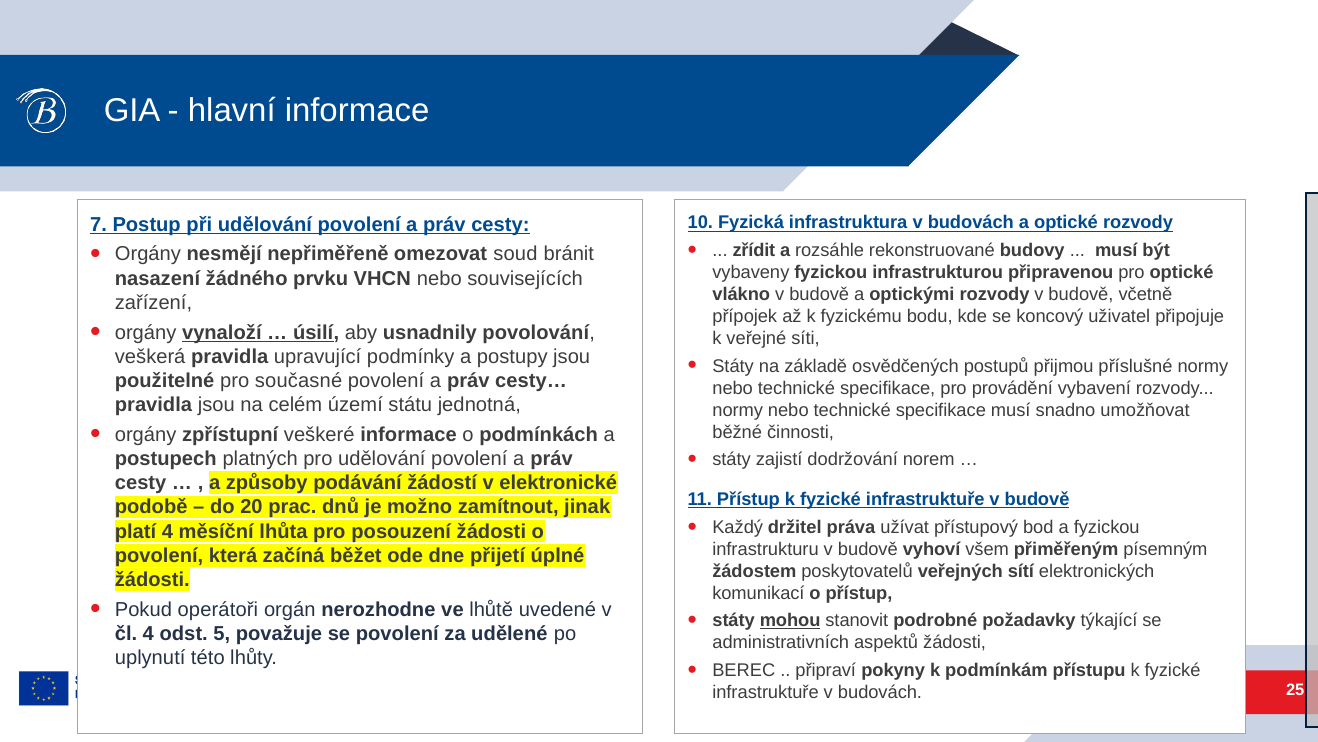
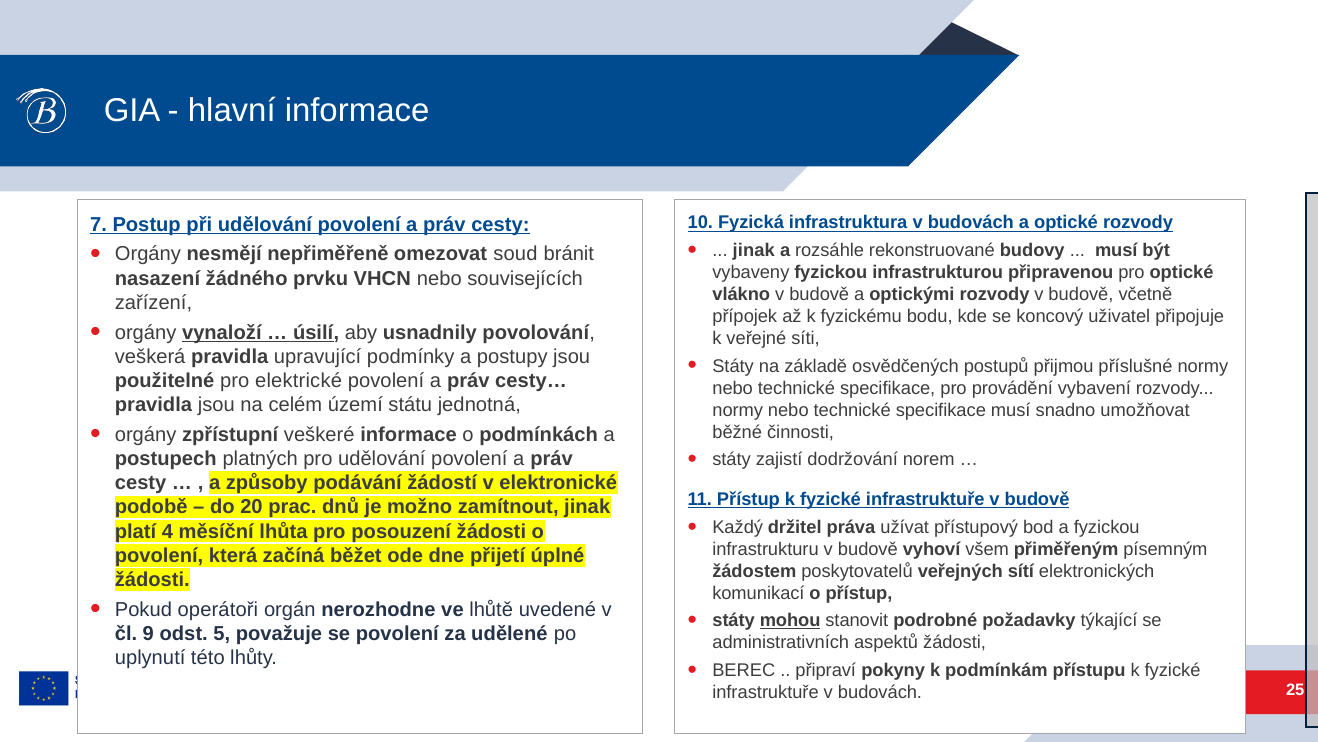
zřídit: zřídit -> jinak (754, 250)
současné: současné -> elektrické (299, 381)
čl 4: 4 -> 9 (148, 633)
